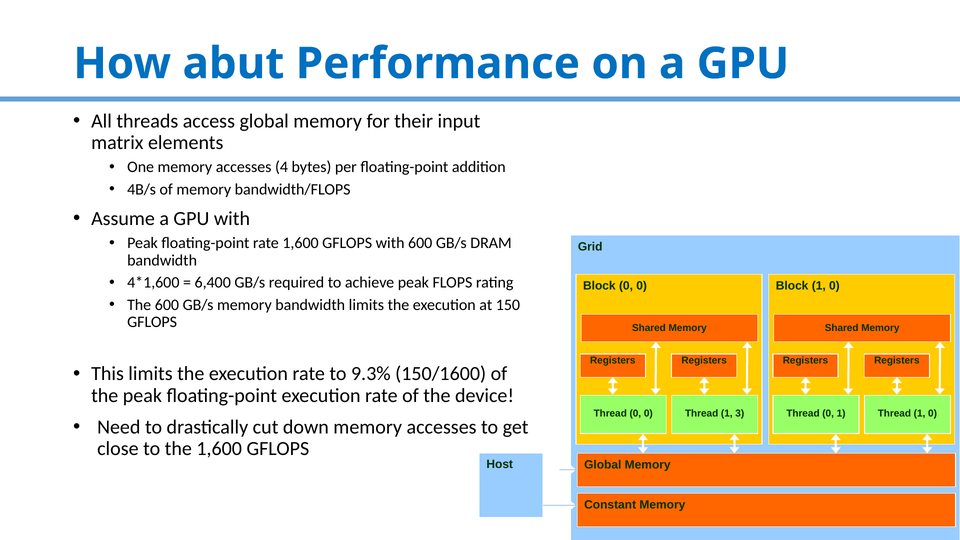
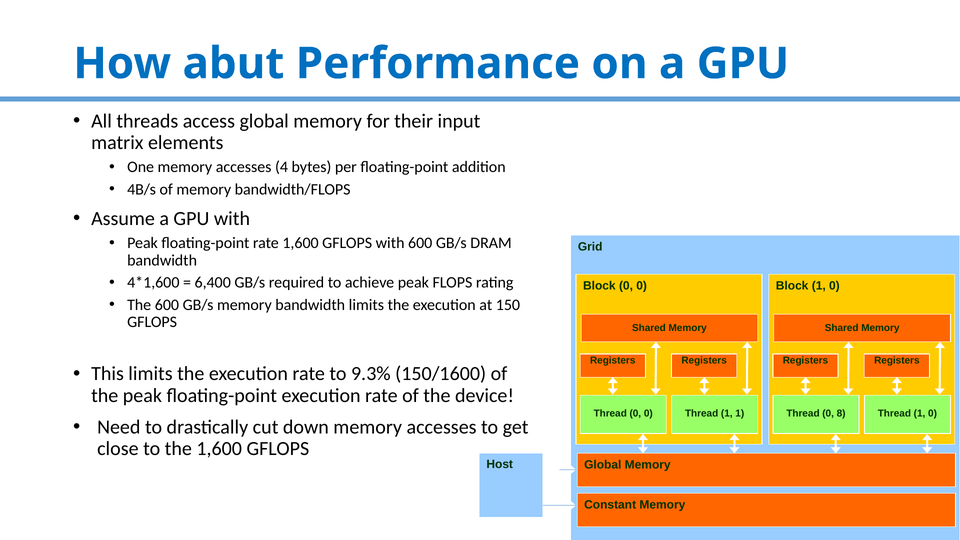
1 3: 3 -> 1 (740, 413)
0 1: 1 -> 8 (841, 413)
